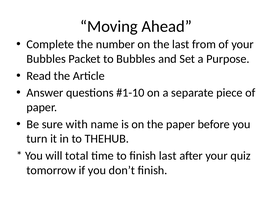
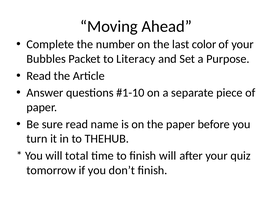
from: from -> color (204, 44)
to Bubbles: Bubbles -> Literacy (136, 59)
sure with: with -> read (77, 124)
finish last: last -> will (168, 156)
